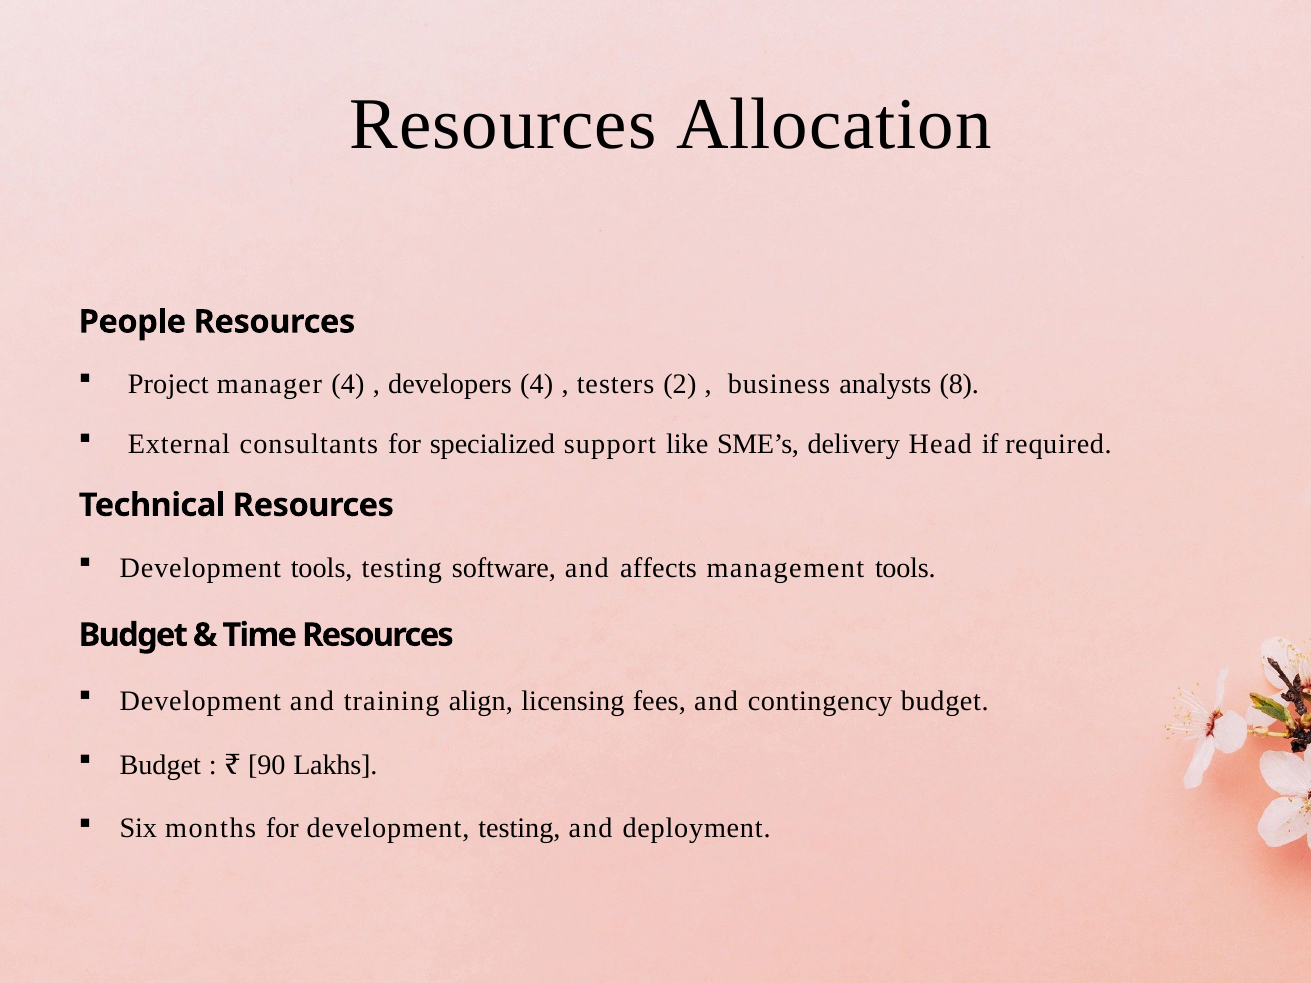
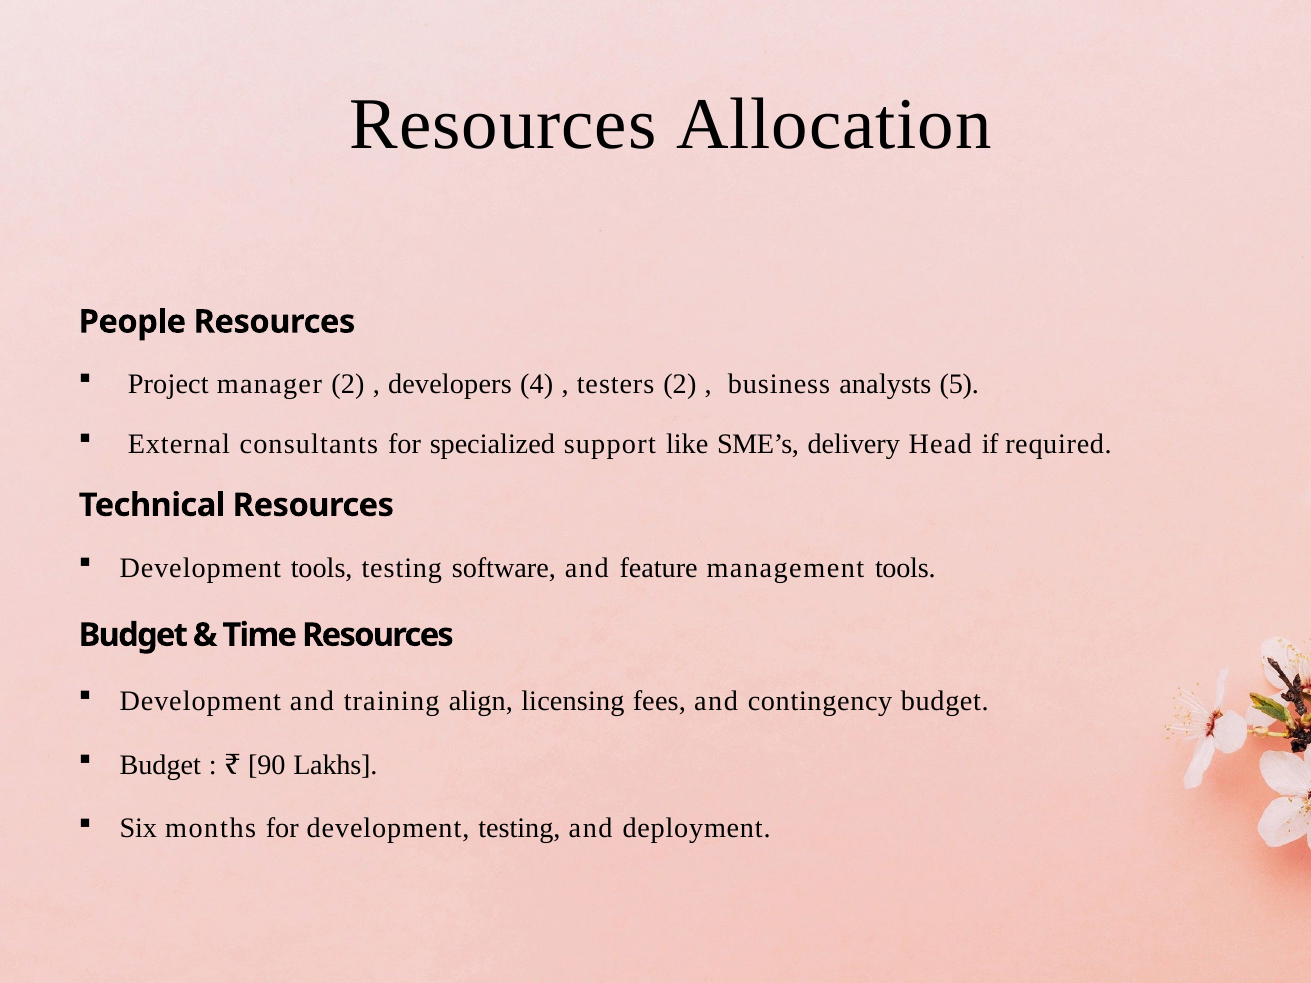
manager 4: 4 -> 2 (348, 384)
8: 8 -> 5 (959, 384)
affects: affects -> feature (659, 568)
